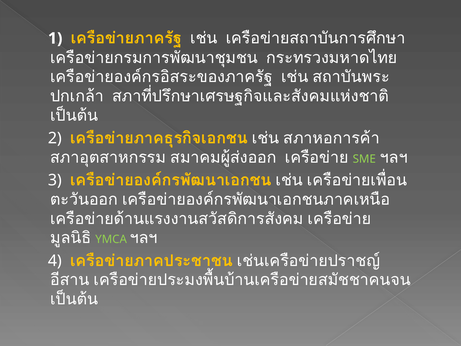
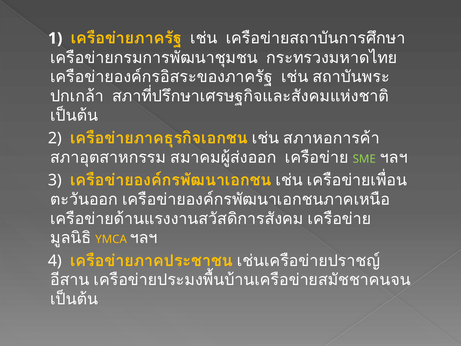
YMCA colour: light green -> yellow (111, 239)
